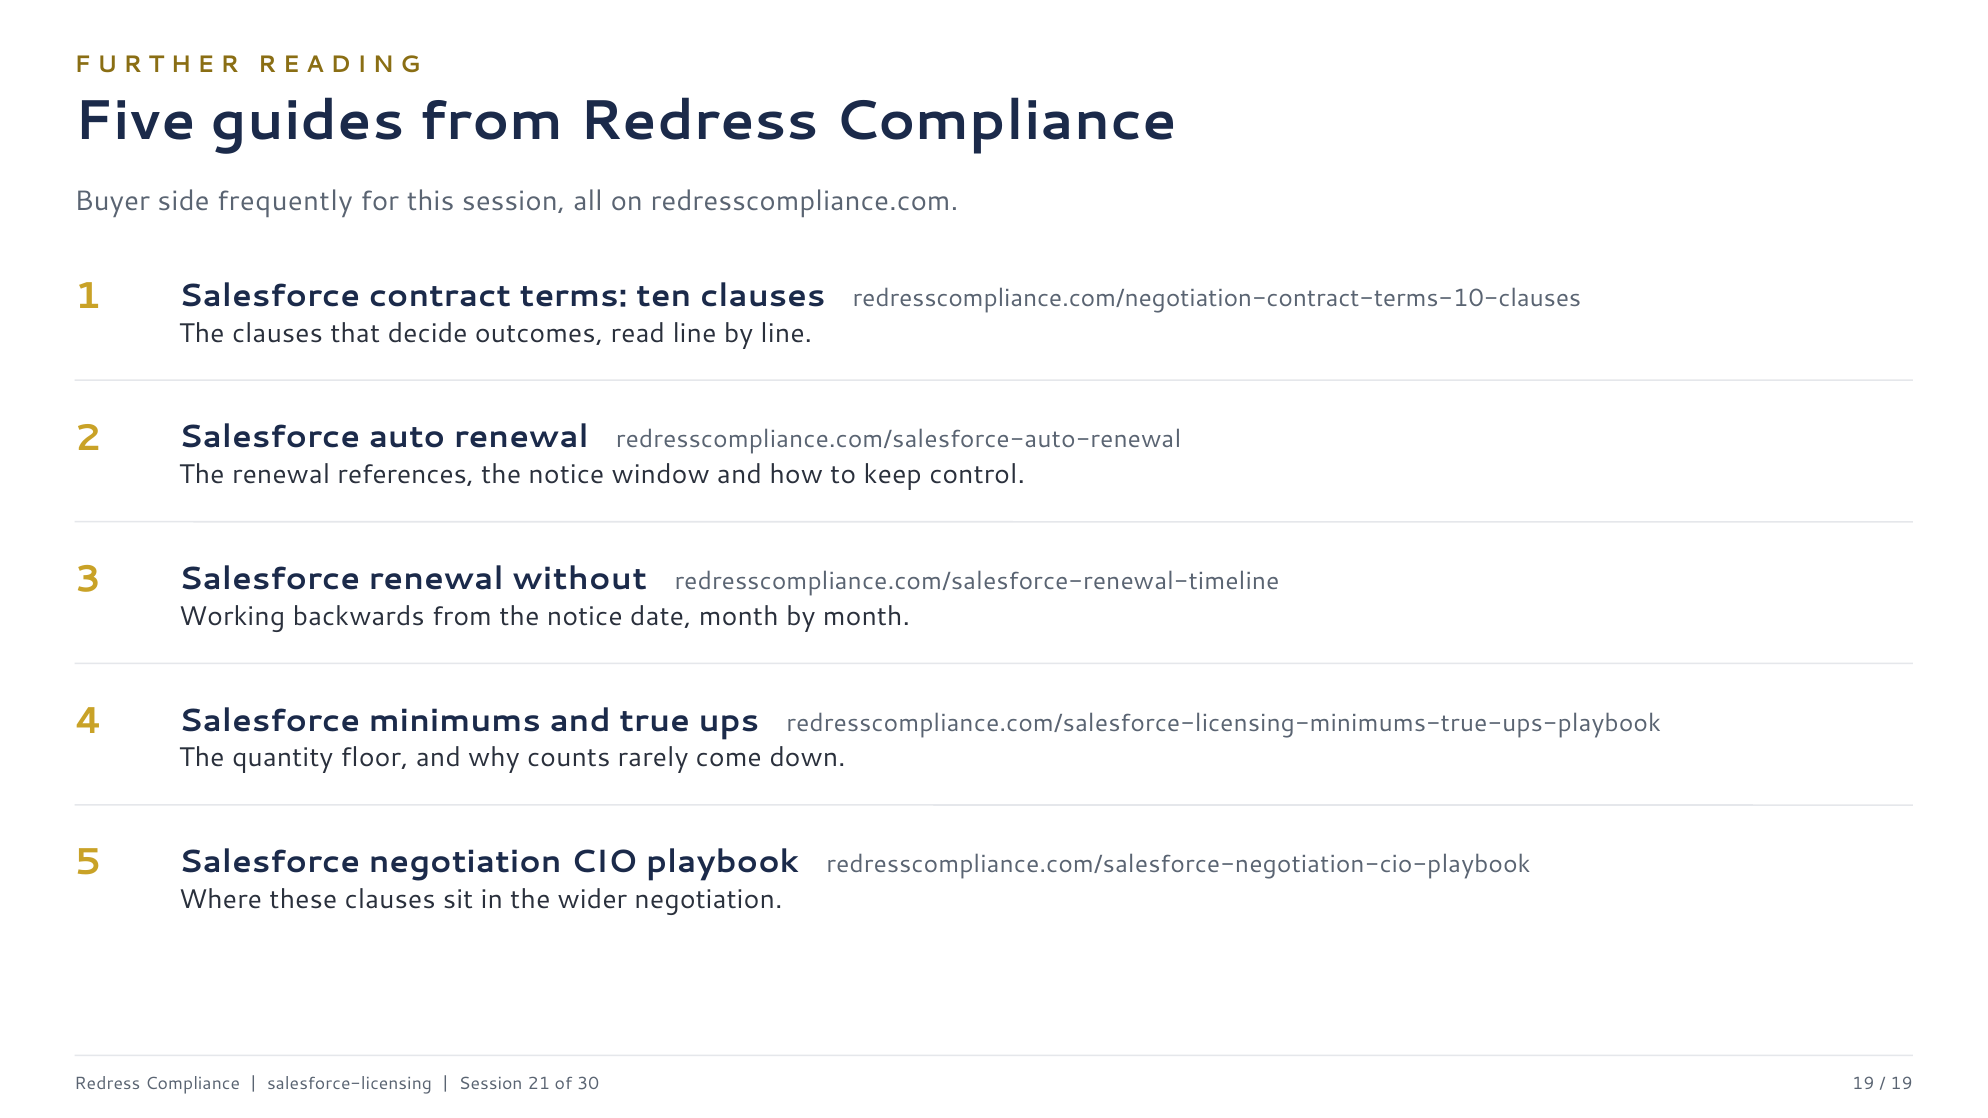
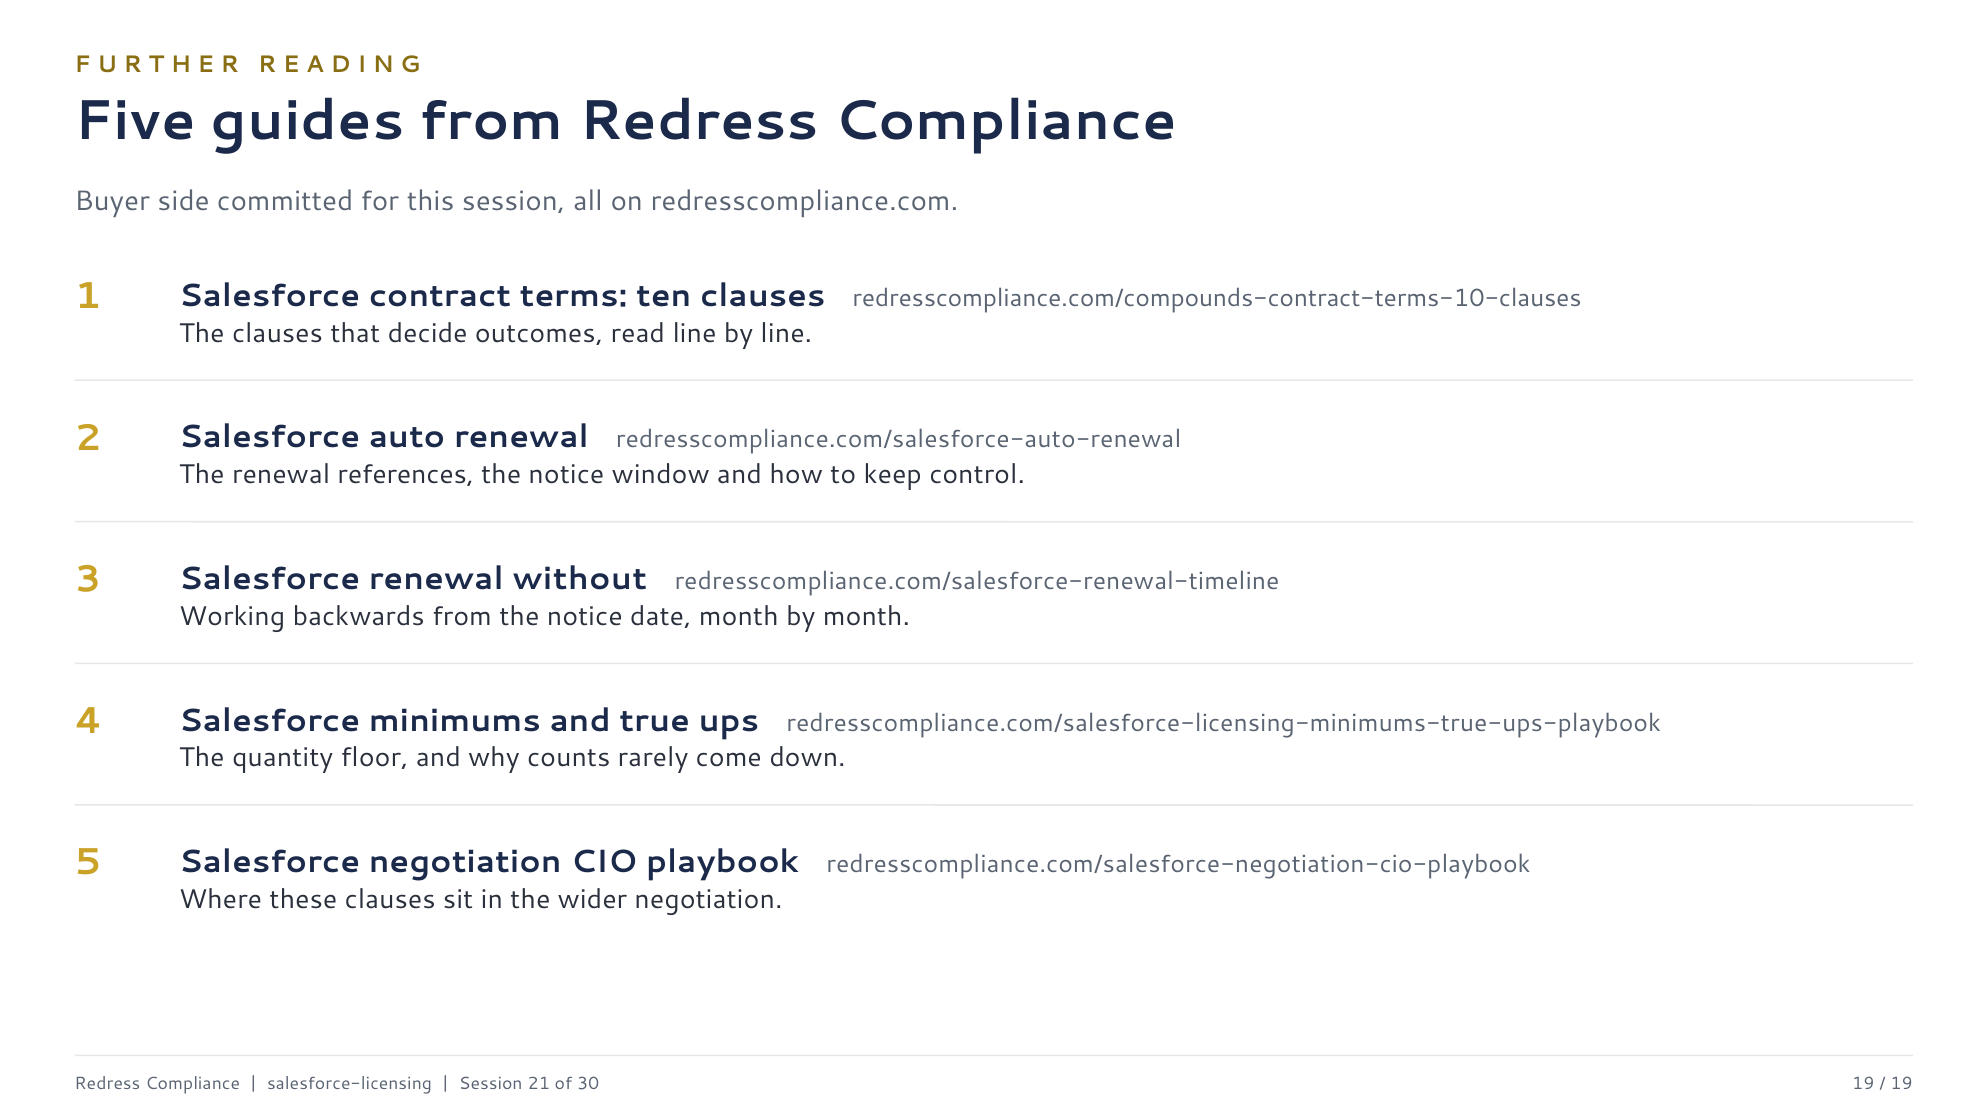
frequently: frequently -> committed (285, 201)
redresscompliance.com/negotiation-contract-terms-10-clauses: redresscompliance.com/negotiation-contract-terms-10-clauses -> redresscompliance.com/compounds-contract-terms-10-clauses (1217, 298)
